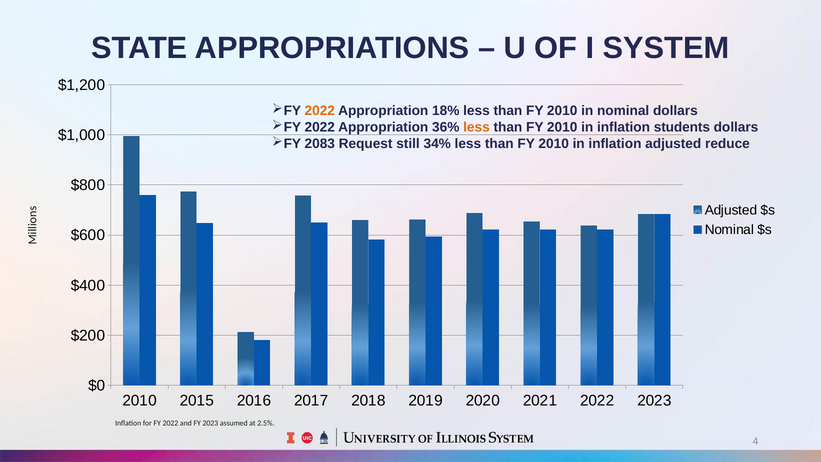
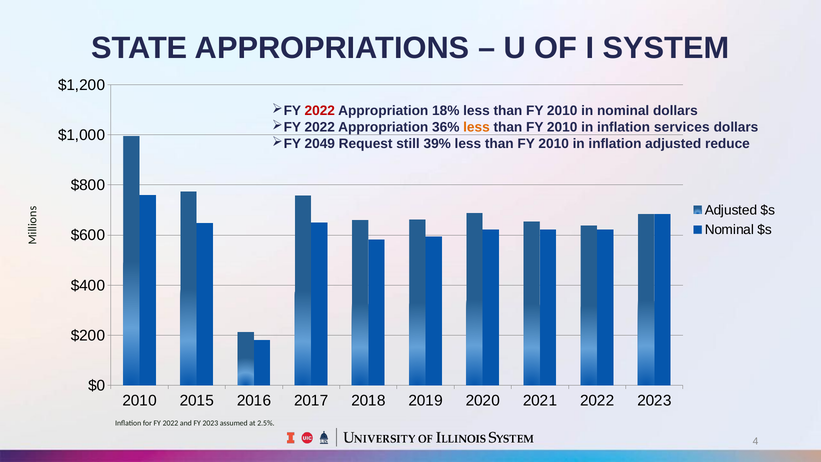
2022 colour: orange -> red (320, 111)
students: students -> services (682, 127)
2083: 2083 -> 2049 (320, 144)
34%: 34% -> 39% (437, 144)
